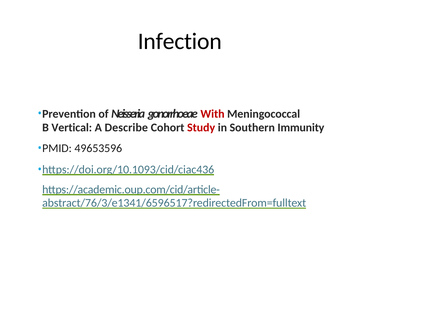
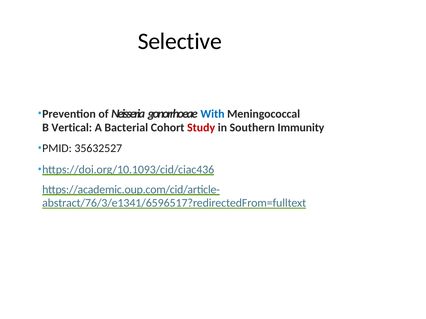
Infection: Infection -> Selective (180, 41)
With colour: red -> blue (213, 114)
Describe: Describe -> Bacterial (126, 128)
49653596: 49653596 -> 35632527 (98, 149)
